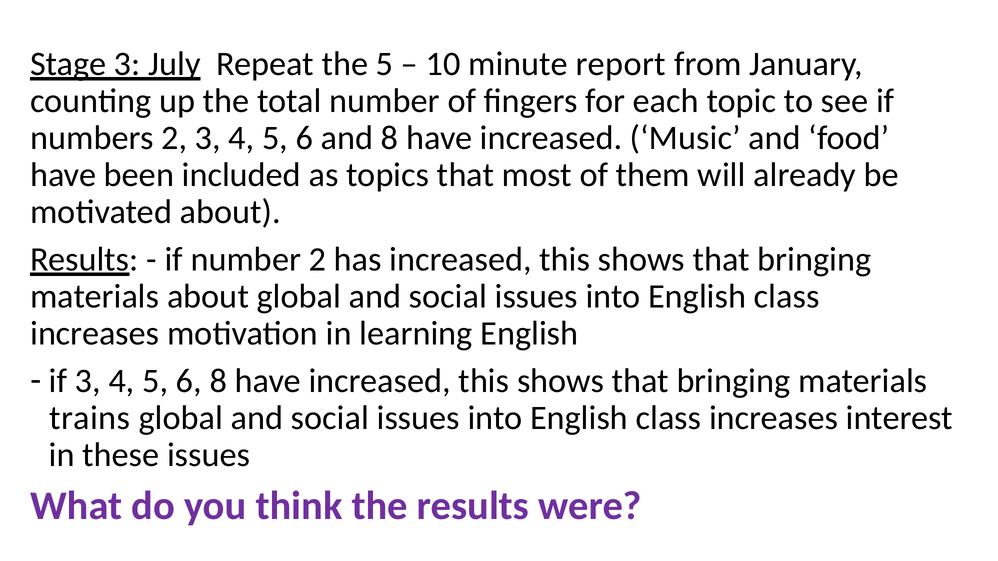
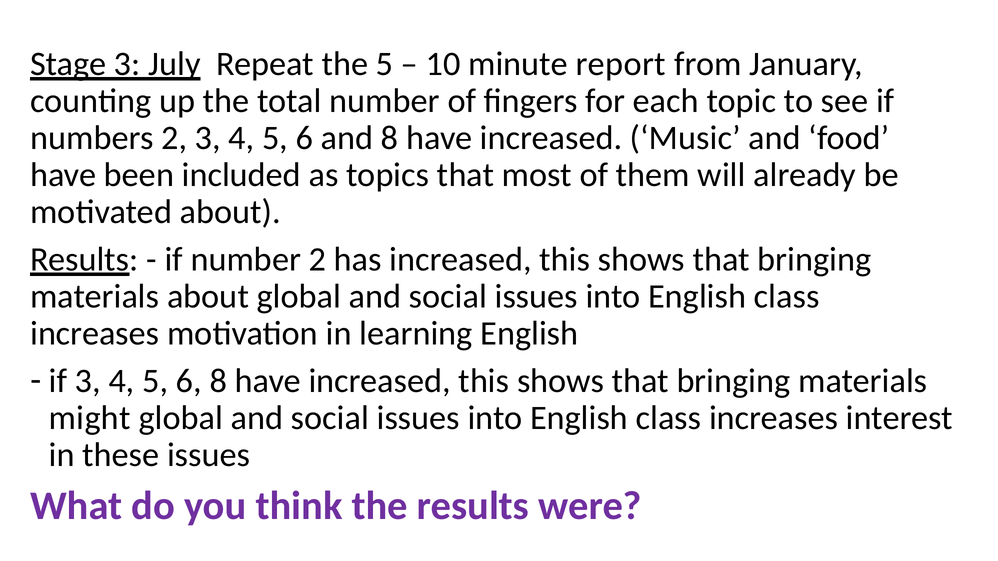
trains: trains -> might (90, 418)
